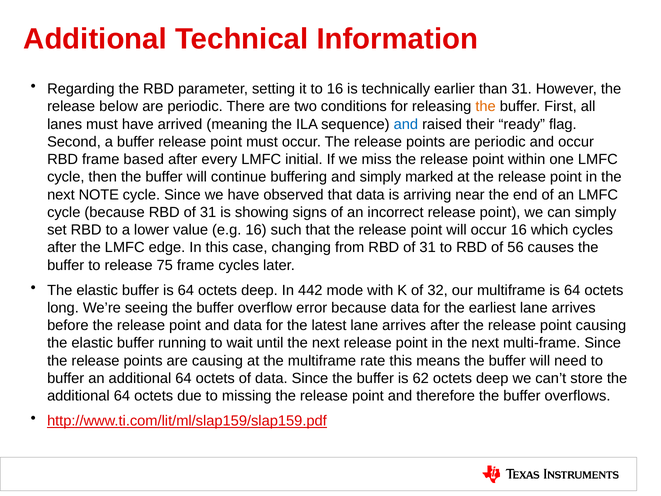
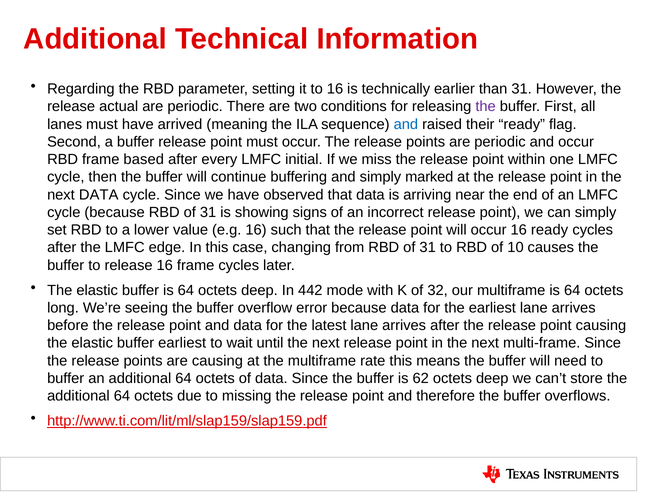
below: below -> actual (119, 107)
the colour: orange -> purple (486, 107)
next NOTE: NOTE -> DATA (99, 195)
16 which: which -> ready (550, 230)
56: 56 -> 10 (516, 247)
release 75: 75 -> 16 (165, 265)
buffer running: running -> earliest (182, 343)
